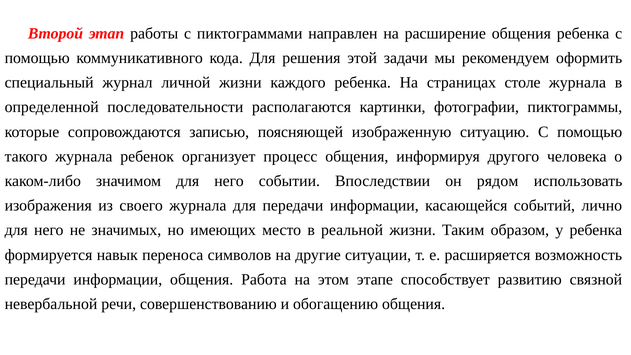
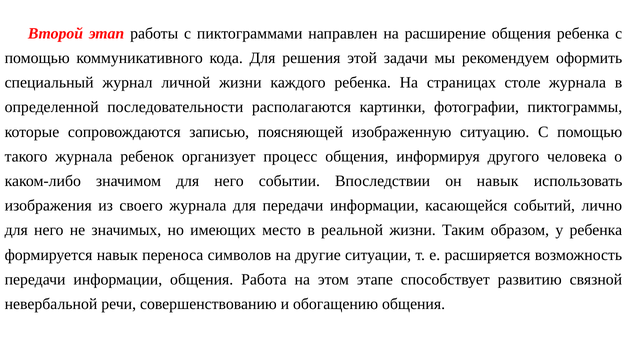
он рядом: рядом -> навык (498, 181)
